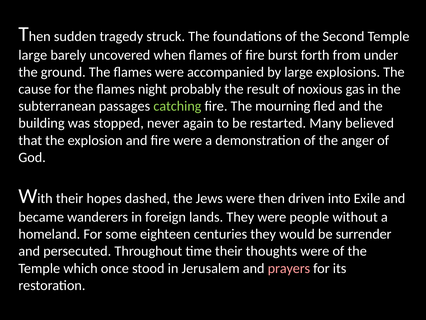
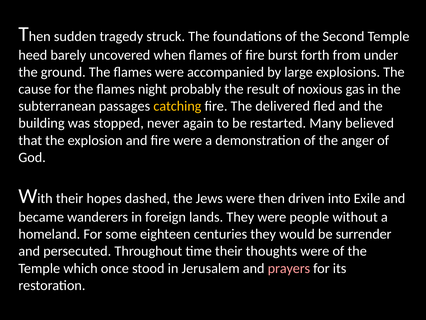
large: large -> heed (33, 55)
catching colour: light green -> yellow (177, 106)
mourning: mourning -> delivered (283, 106)
